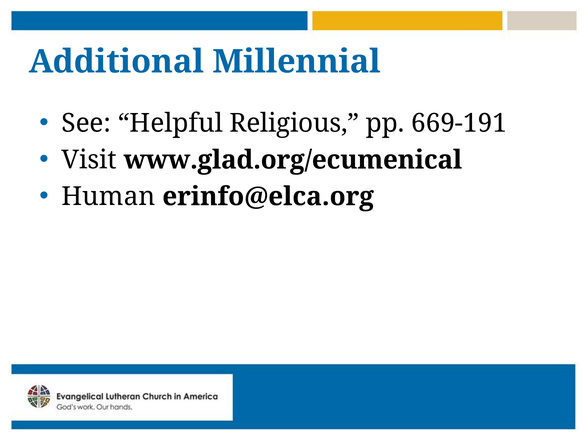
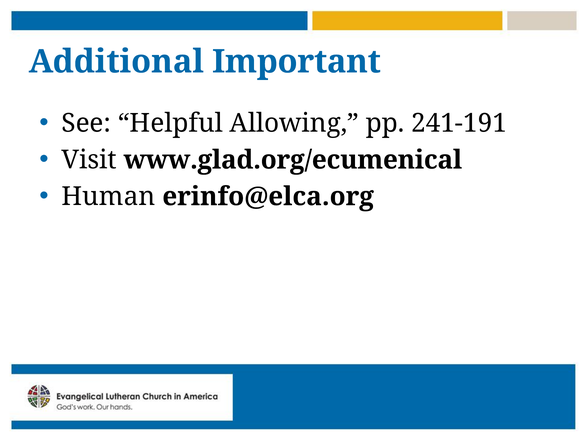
Millennial: Millennial -> Important (297, 62)
Religious: Religious -> Allowing (294, 123)
669-191: 669-191 -> 241-191 (459, 123)
